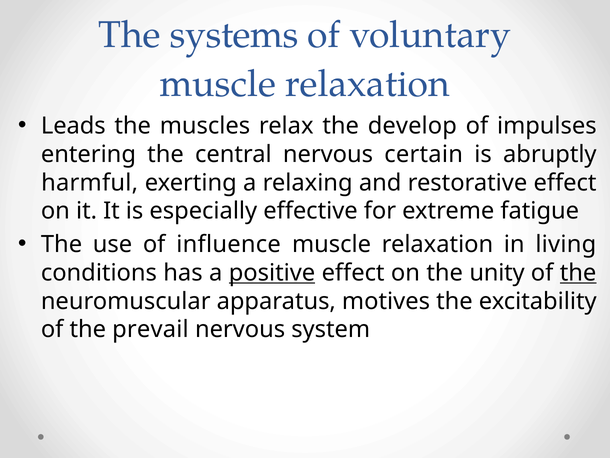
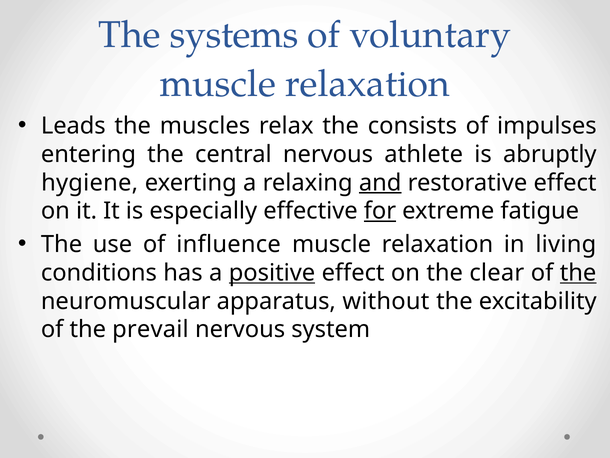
develop: develop -> consists (412, 126)
certain: certain -> athlete (424, 154)
harmful: harmful -> hygiene (90, 182)
and underline: none -> present (380, 182)
for underline: none -> present (380, 211)
unity: unity -> clear (497, 272)
motives: motives -> without (386, 301)
